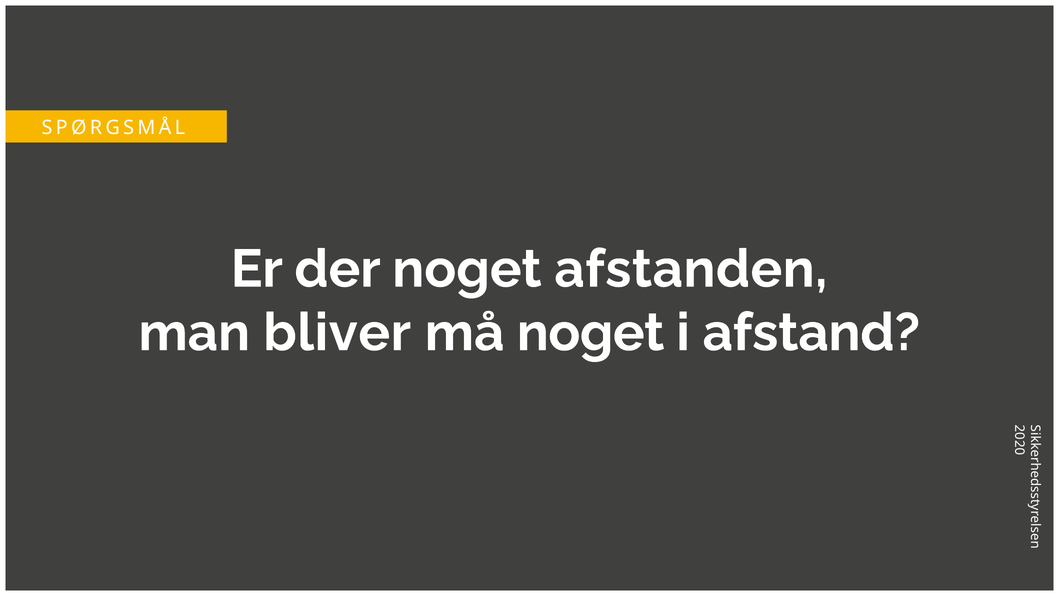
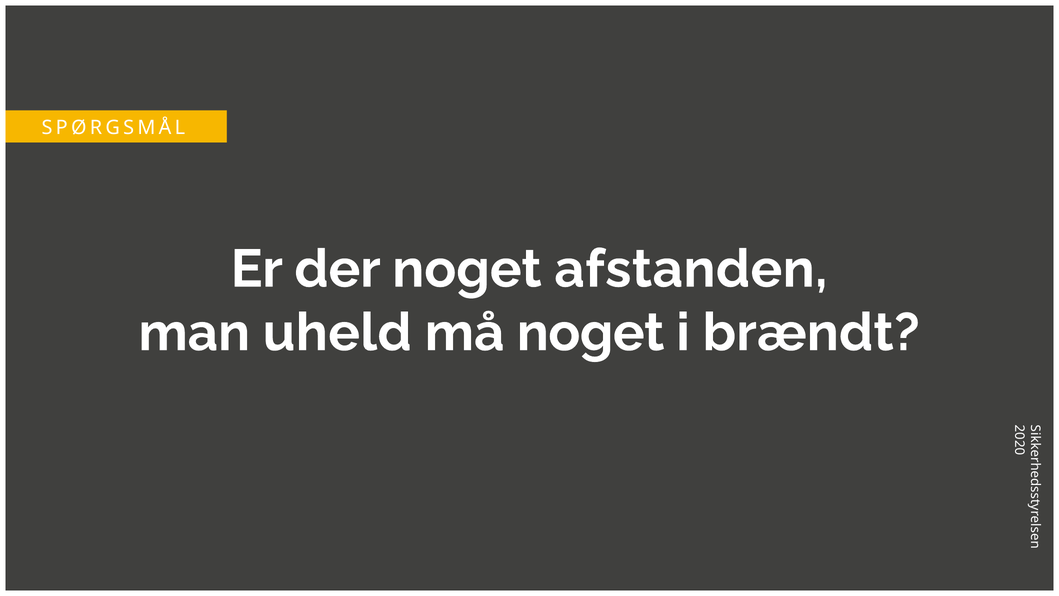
bliver: bliver -> uheld (337, 333)
afstand: afstand -> brændt (811, 333)
